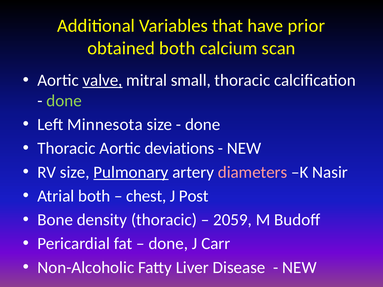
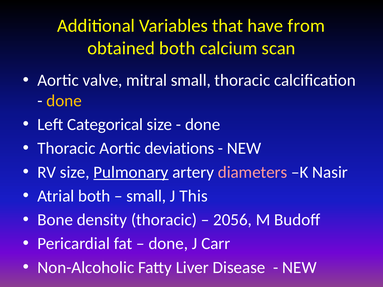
prior: prior -> from (306, 26)
valve underline: present -> none (103, 80)
done colour: light green -> yellow (64, 101)
Minnesota: Minnesota -> Categorical (105, 125)
chest: chest -> small (146, 196)
Post: Post -> This (194, 196)
2059: 2059 -> 2056 (233, 220)
